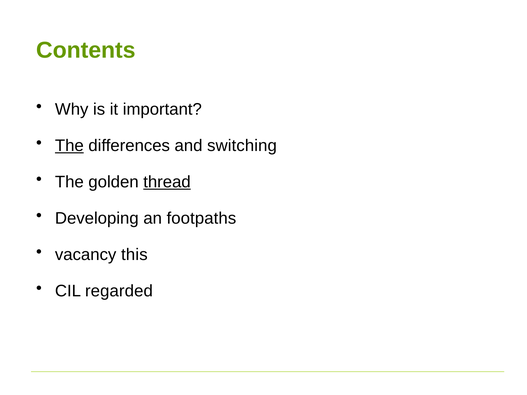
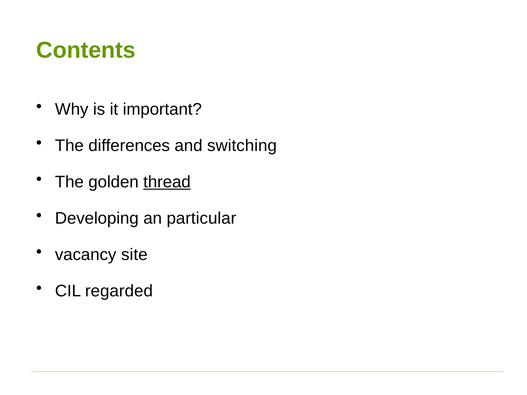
The underline: present -> none (69, 146)
footpaths: footpaths -> particular (201, 219)
this: this -> site (134, 255)
